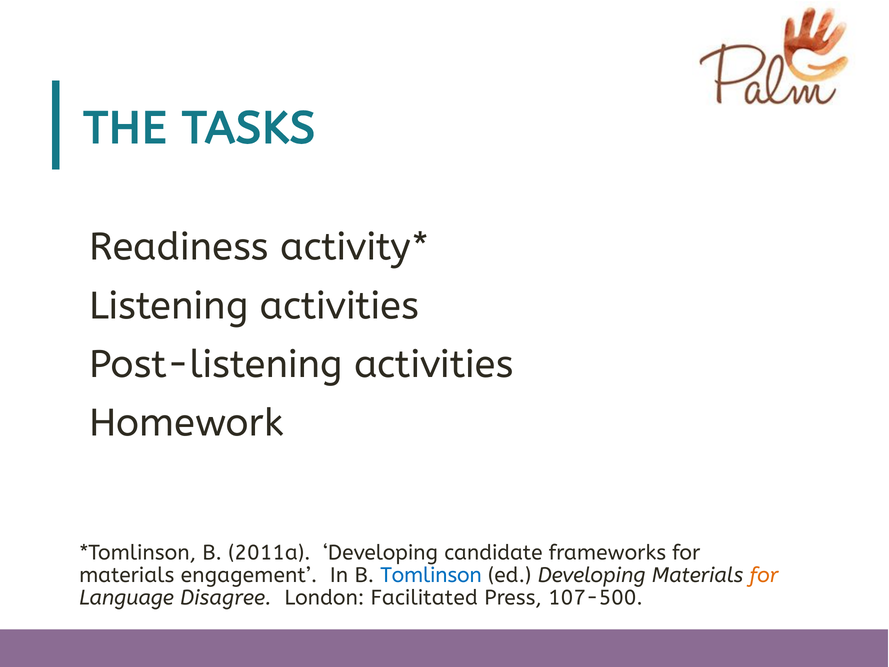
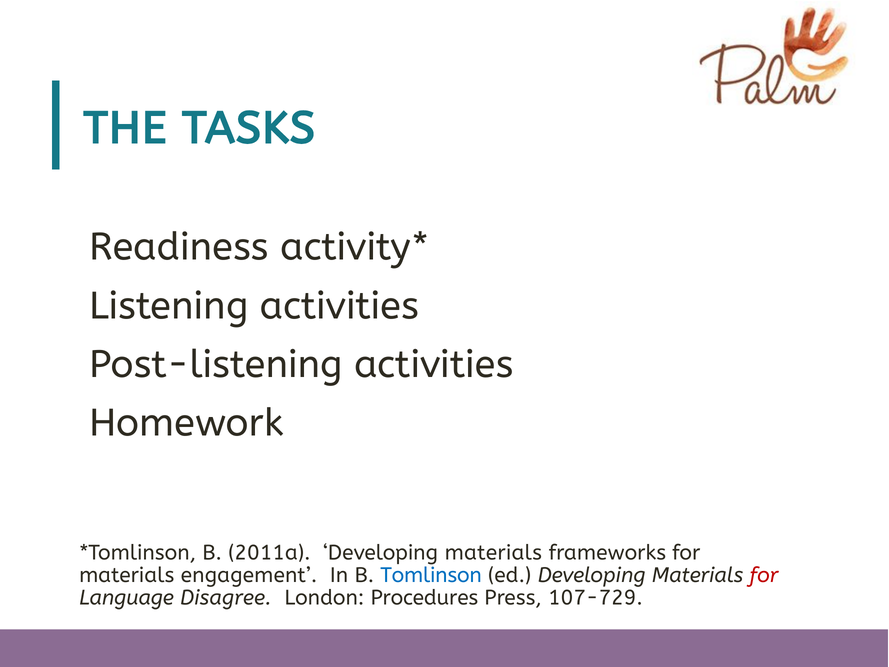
2011a Developing candidate: candidate -> materials (493, 552)
for colour: orange -> red (764, 575)
Facilitated: Facilitated -> Procedures (424, 598)
107-500: 107-500 -> 107-729 (595, 598)
